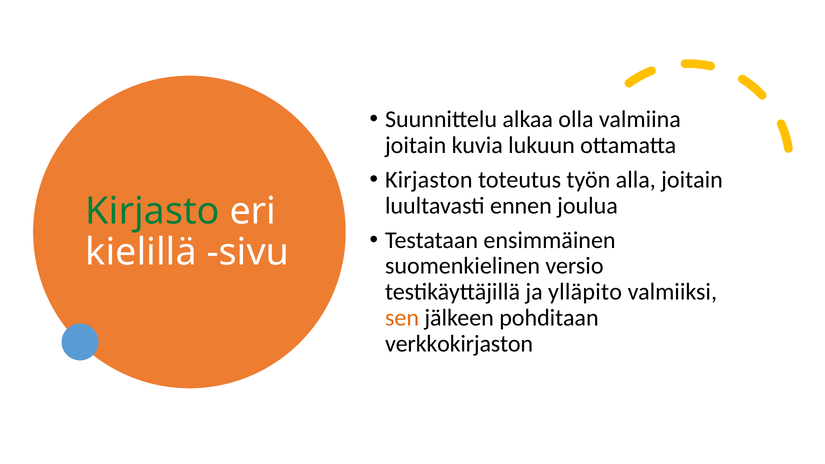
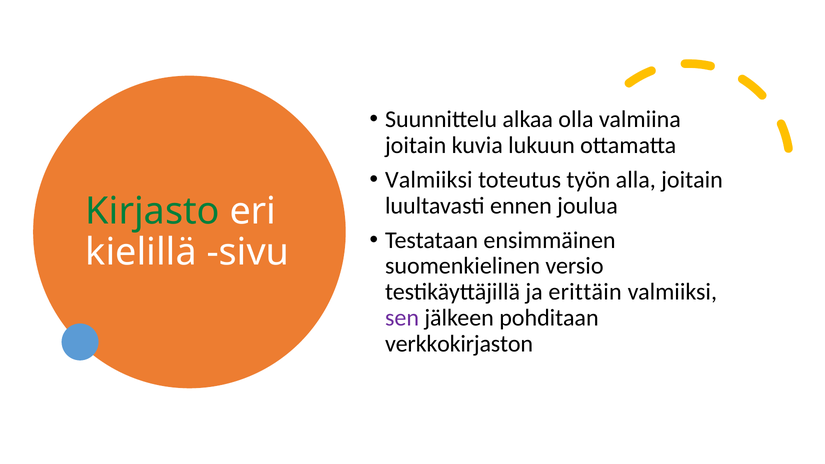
Kirjaston: Kirjaston -> Valmiiksi (429, 180)
ylläpito: ylläpito -> erittäin (585, 292)
sen colour: orange -> purple (402, 318)
